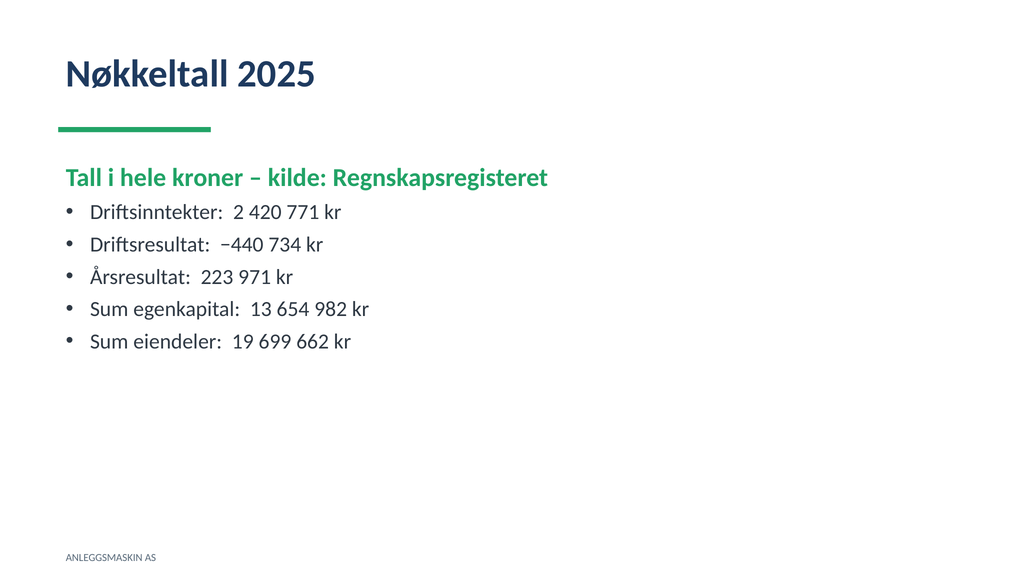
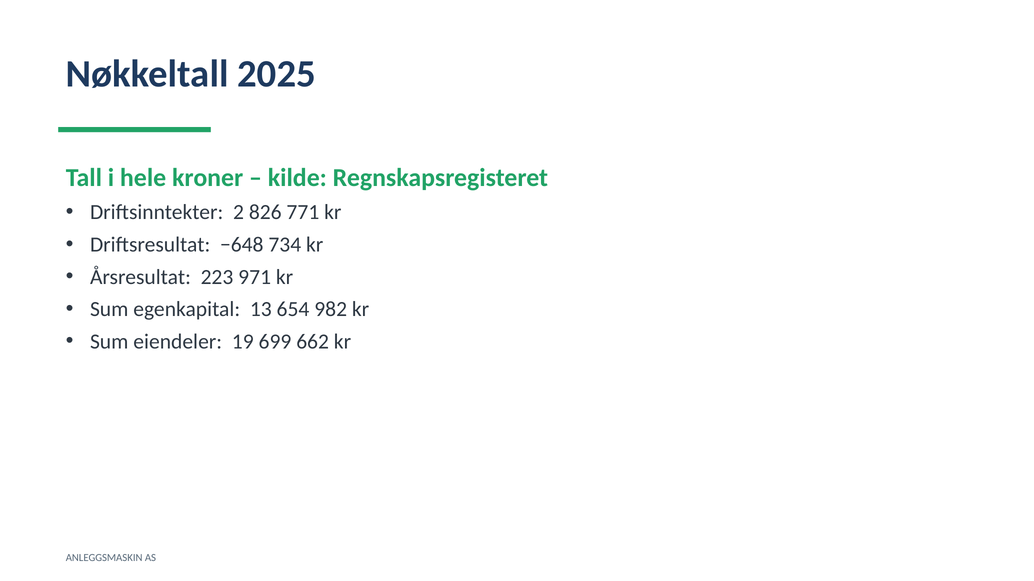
420: 420 -> 826 (265, 213)
−440: −440 -> −648 (242, 245)
